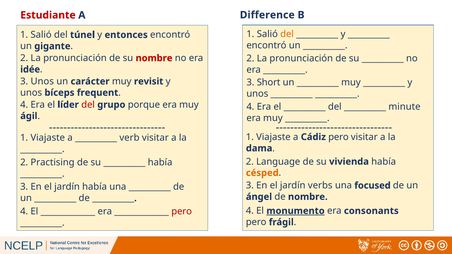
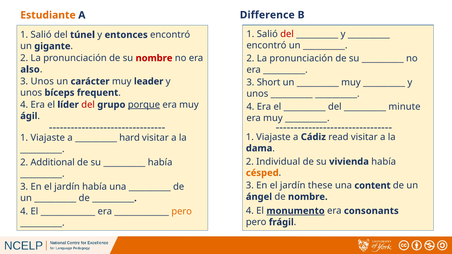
Estudiante colour: red -> orange (48, 15)
del colour: orange -> red (287, 34)
idée: idée -> also (30, 69)
revisit: revisit -> leader (149, 81)
porque underline: none -> present (144, 105)
Cádiz pero: pero -> read (338, 137)
verb: verb -> hard (130, 138)
Language: Language -> Individual (278, 162)
Practising: Practising -> Additional (53, 163)
verbs: verbs -> these (320, 186)
focused: focused -> content (372, 186)
pero colour: red -> orange (182, 212)
